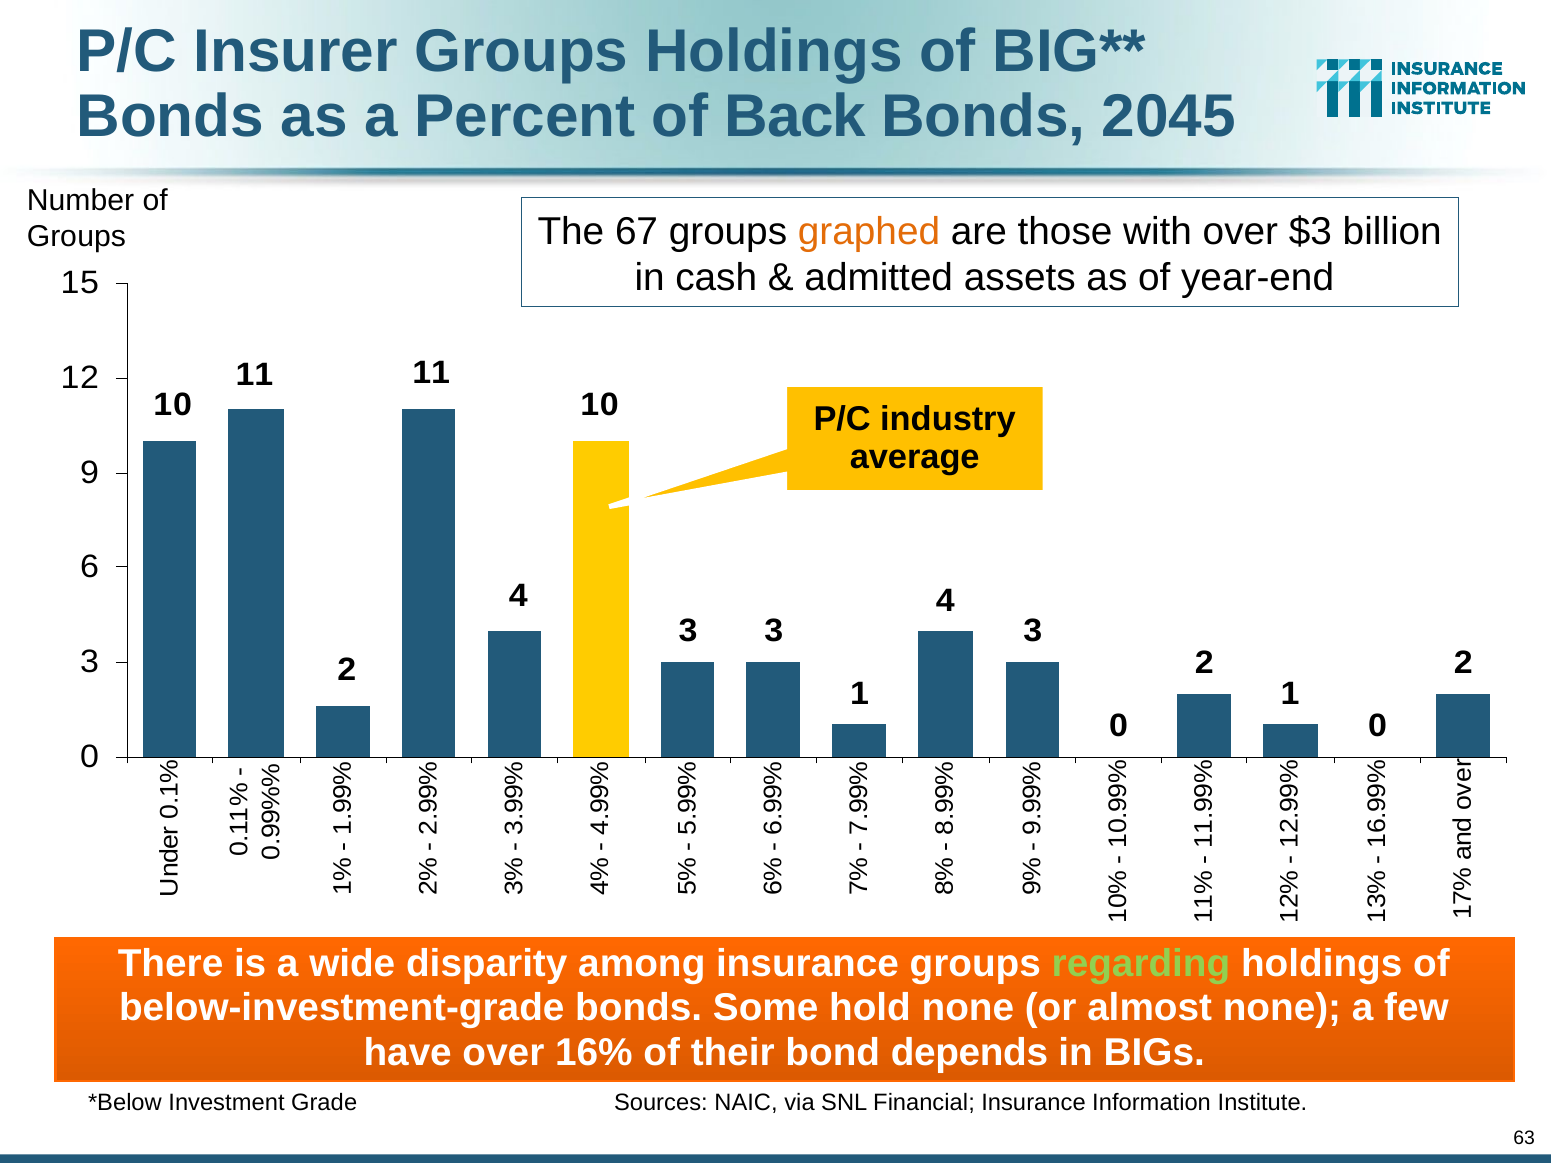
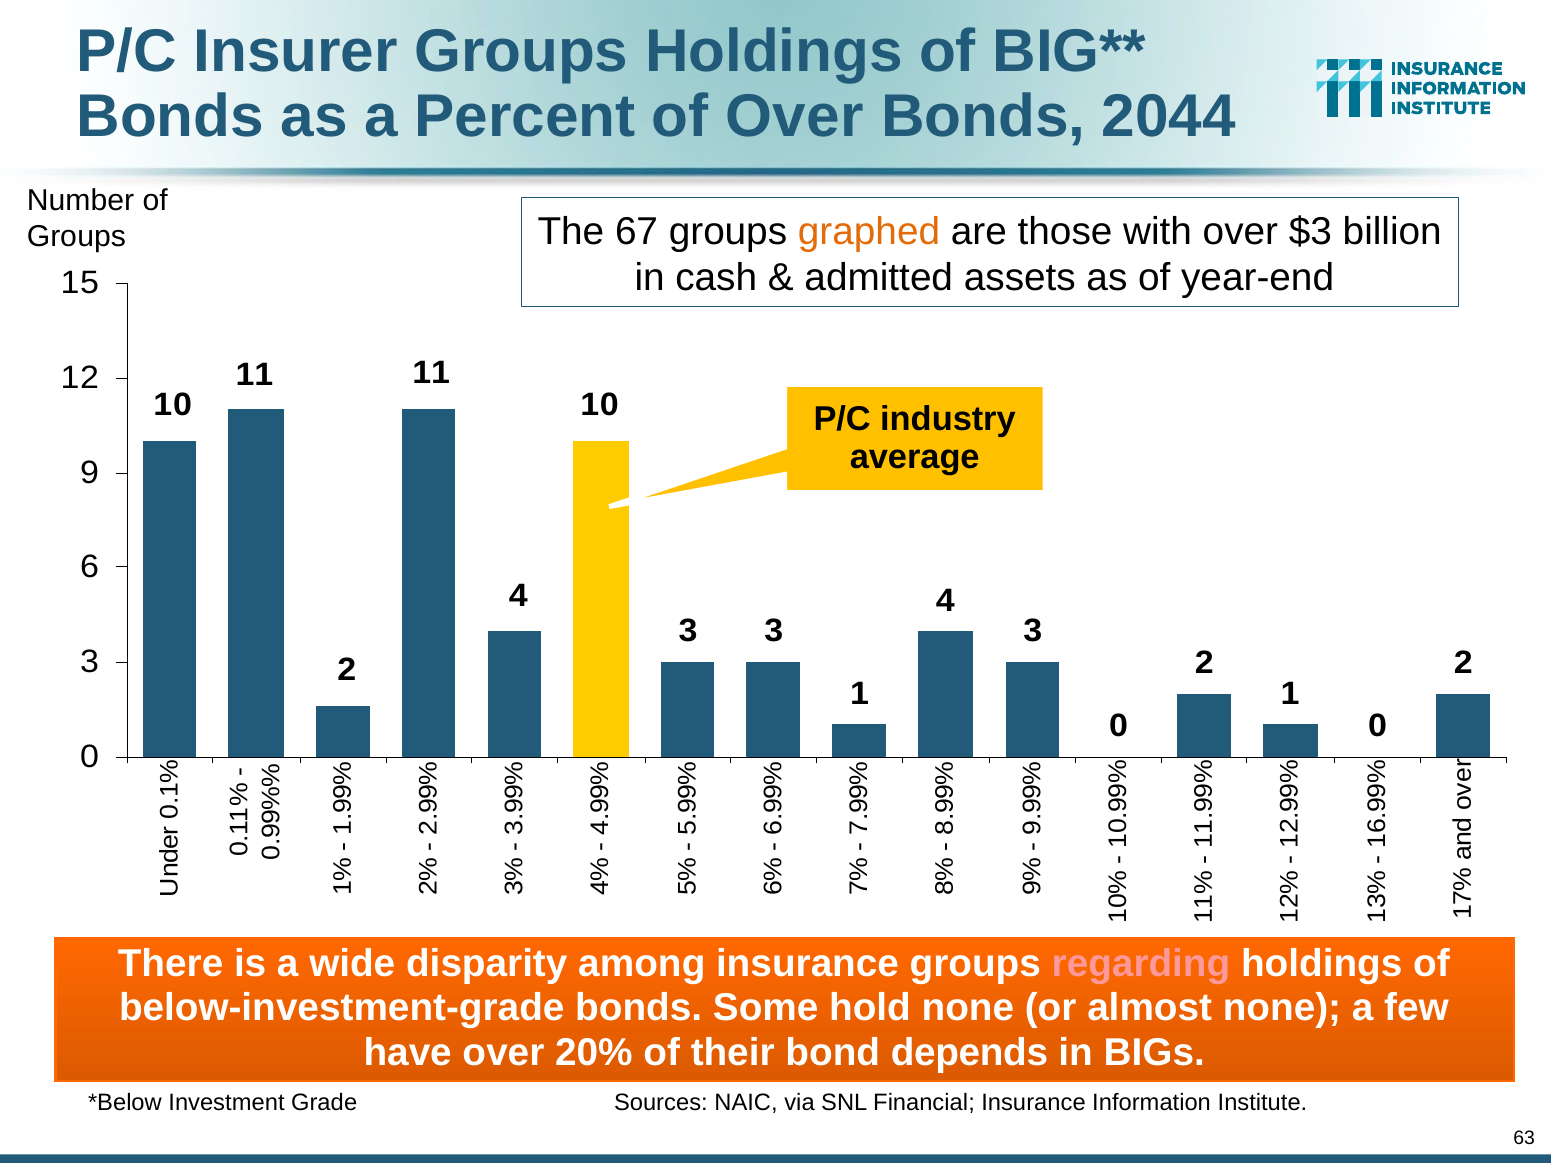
of Back: Back -> Over (795, 117)
2045: 2045 -> 2044 (1169, 117)
regarding colour: light green -> pink (1141, 964)
16%: 16% -> 20% (594, 1053)
